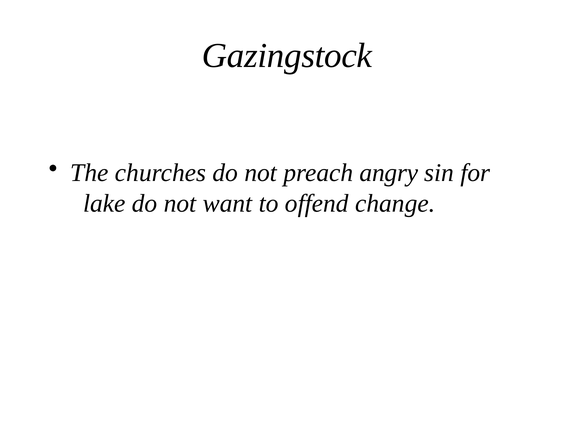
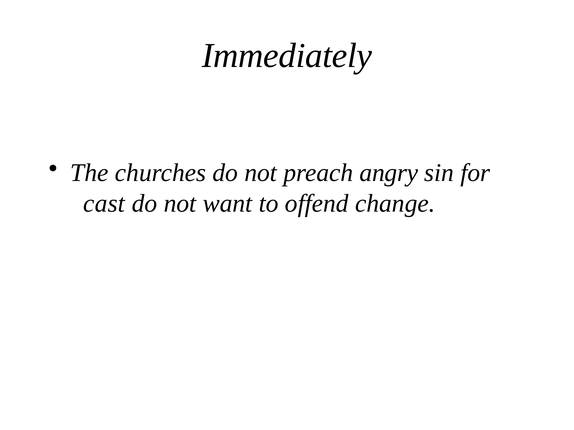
Gazingstock: Gazingstock -> Immediately (287, 56)
lake: lake -> cast (104, 204)
